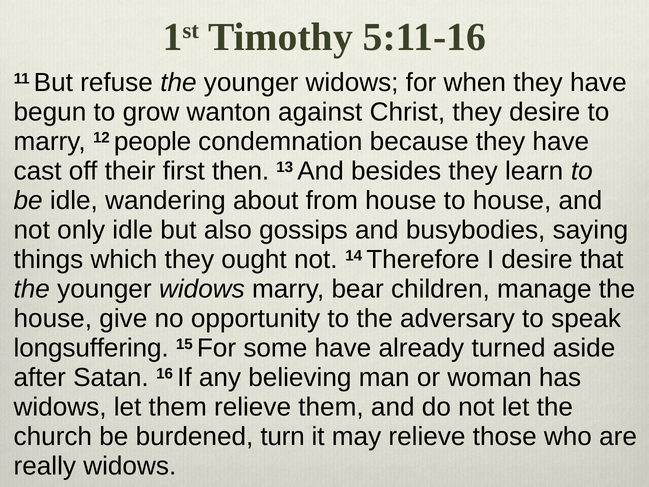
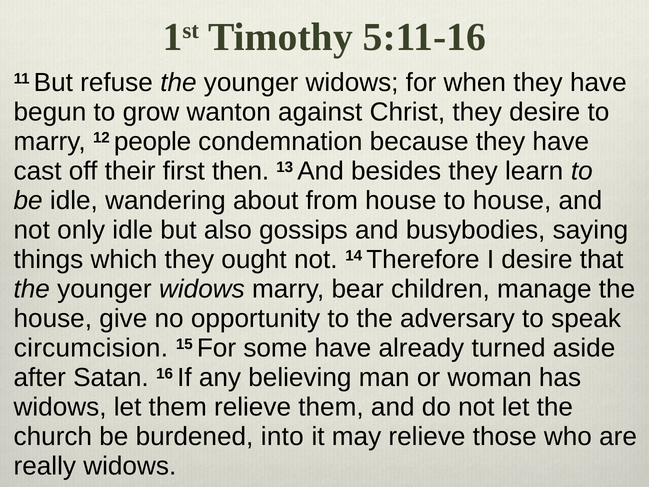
longsuffering: longsuffering -> circumcision (91, 348)
turn: turn -> into (282, 437)
